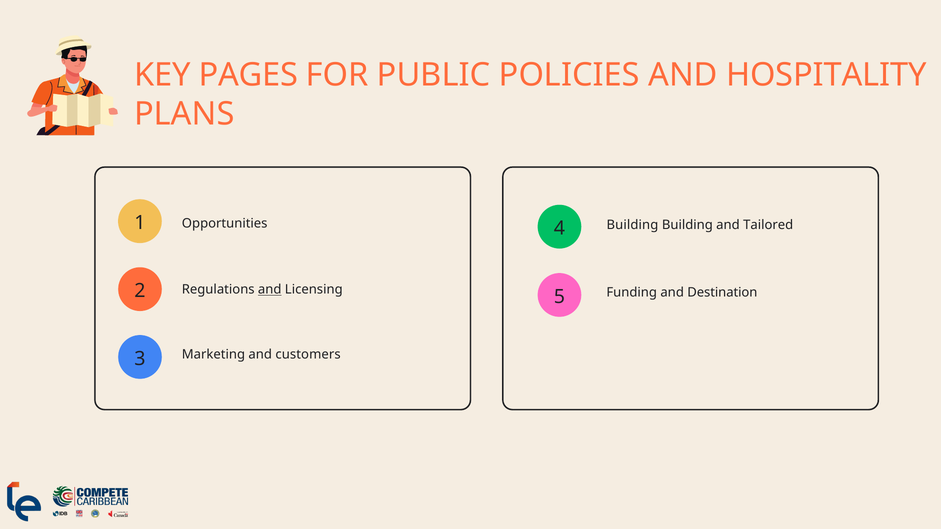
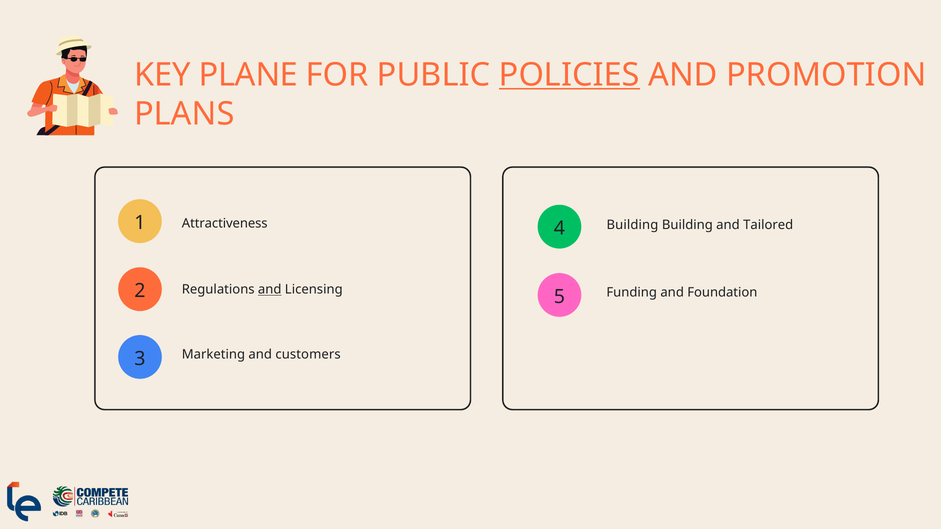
PAGES: PAGES -> PLANE (248, 75)
POLICIES underline: none -> present (569, 75)
HOSPITALITY: HOSPITALITY -> PROMOTION (826, 75)
Opportunities: Opportunities -> Attractiveness (225, 223)
Destination: Destination -> Foundation (722, 293)
